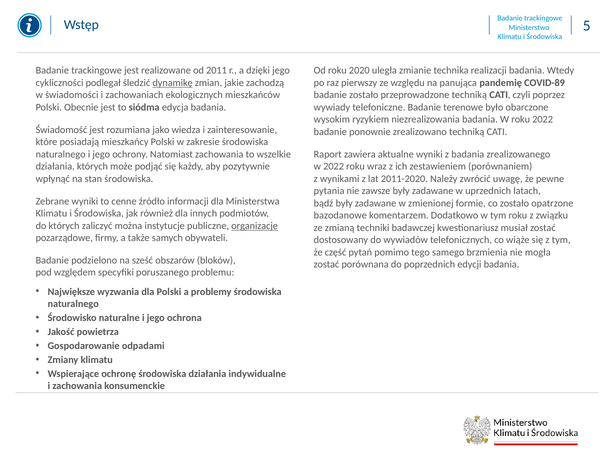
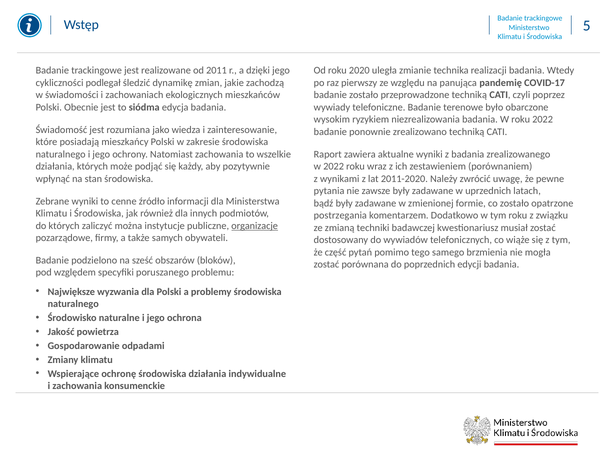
dynamikę underline: present -> none (173, 83)
COVID-89: COVID-89 -> COVID-17 (545, 83)
bazodanowe: bazodanowe -> postrzegania (340, 215)
